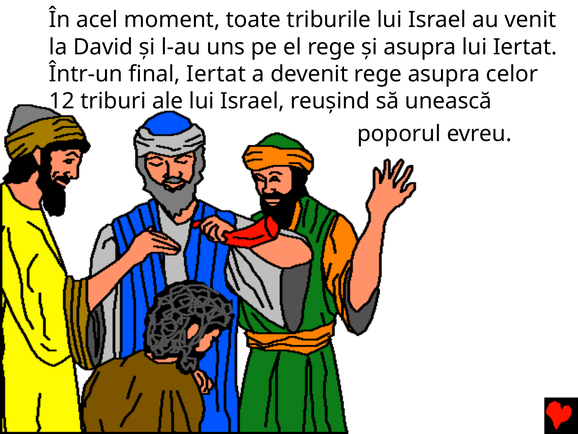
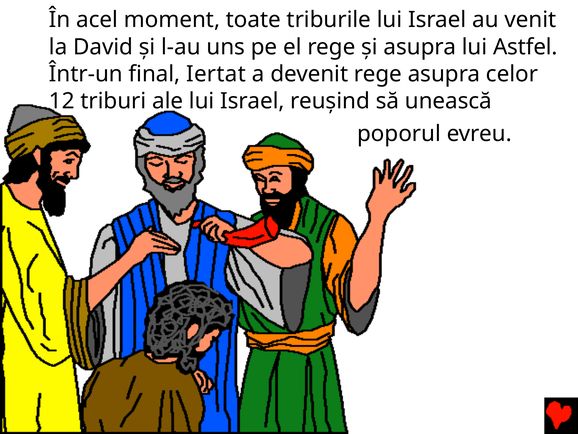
lui Iertat: Iertat -> Astfel (525, 47)
